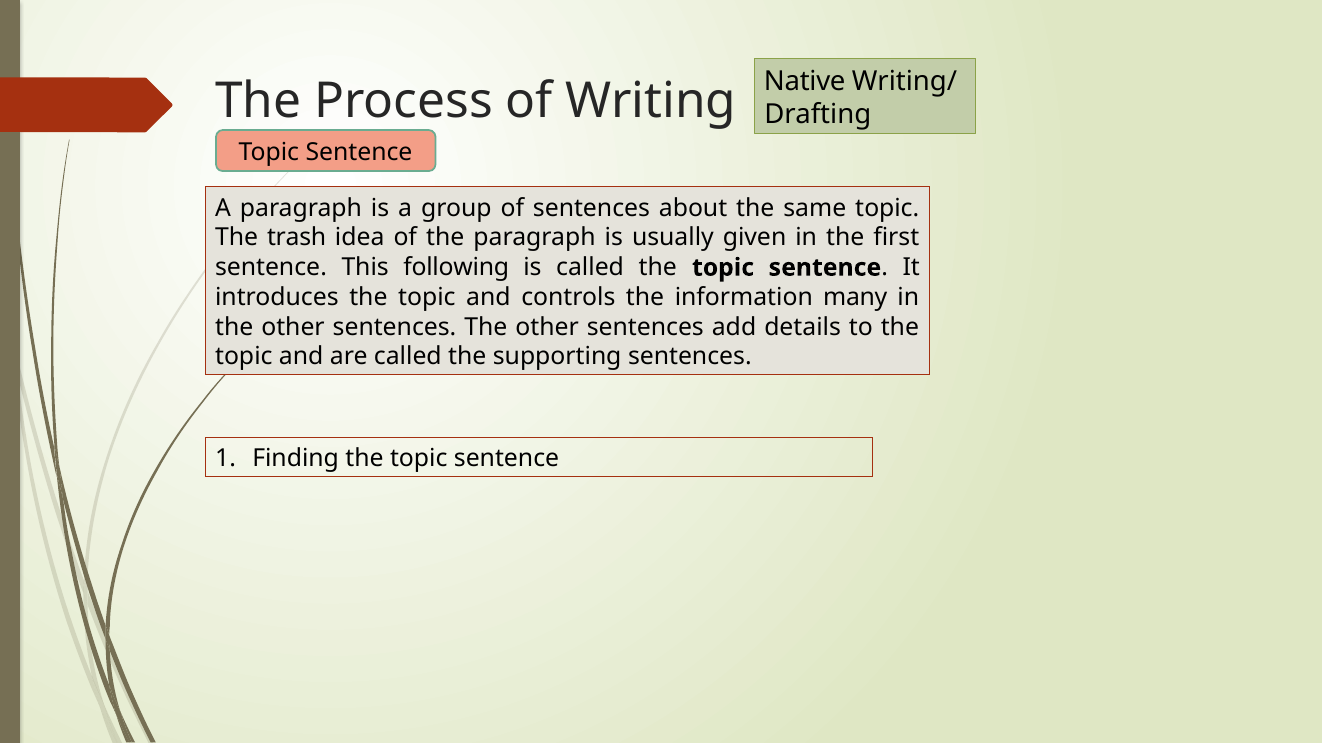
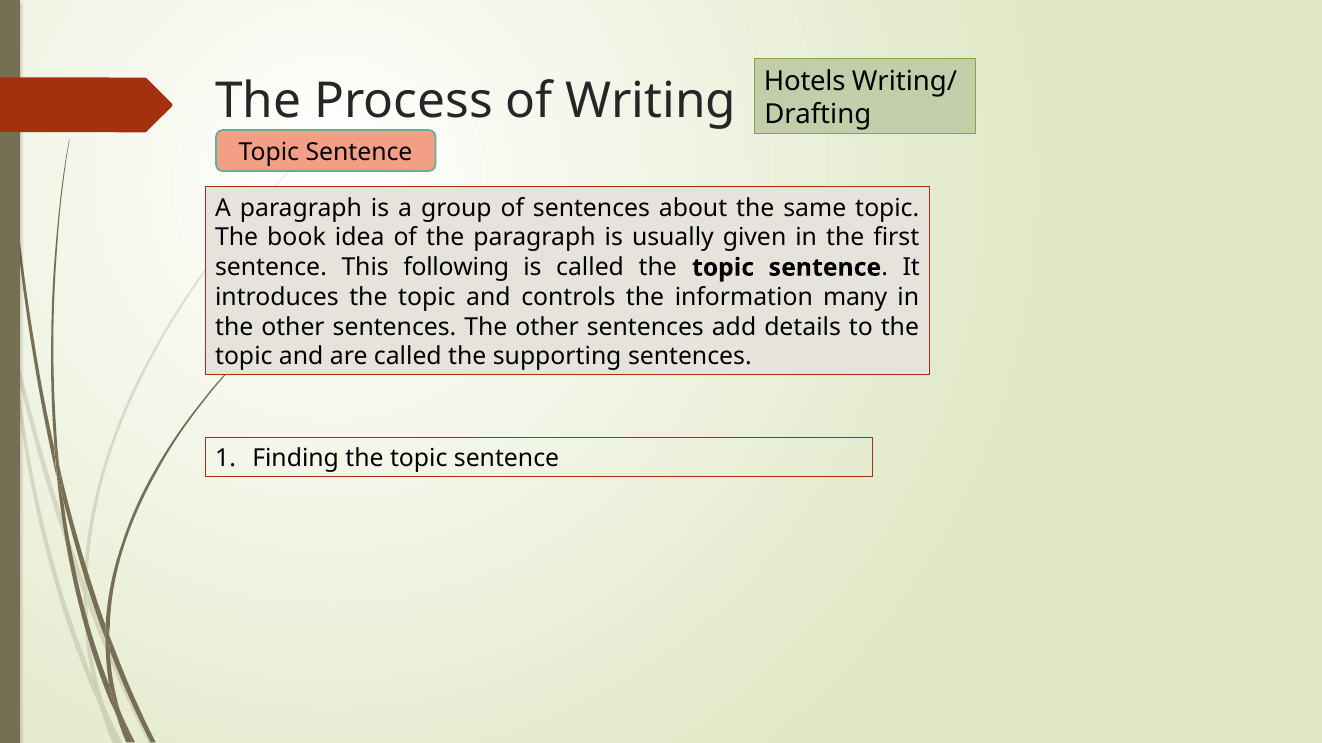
Native: Native -> Hotels (805, 82)
trash: trash -> book (296, 238)
